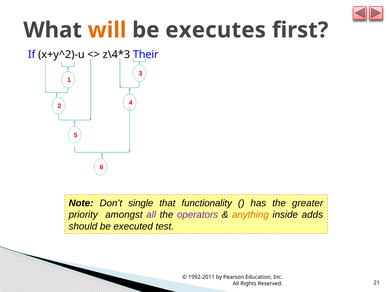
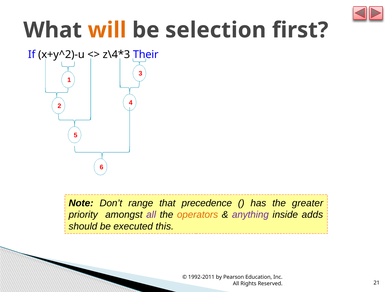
executes: executes -> selection (216, 30)
single: single -> range (141, 203)
functionality: functionality -> precedence (207, 203)
operators colour: purple -> orange (198, 215)
anything colour: orange -> purple (250, 215)
test: test -> this (165, 226)
